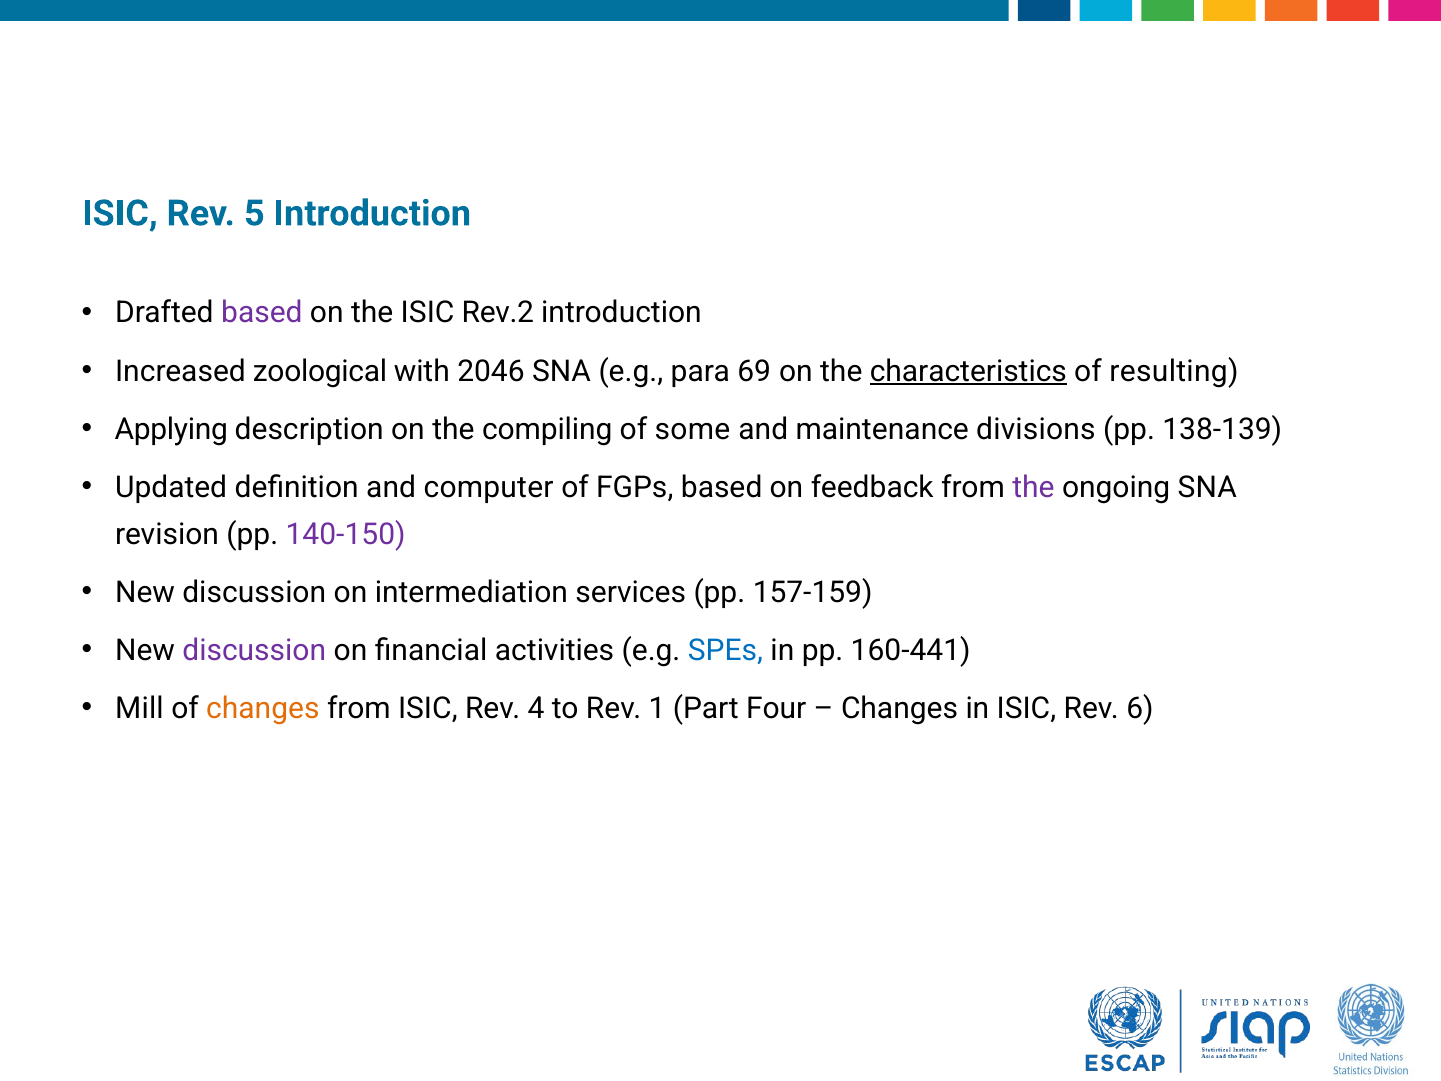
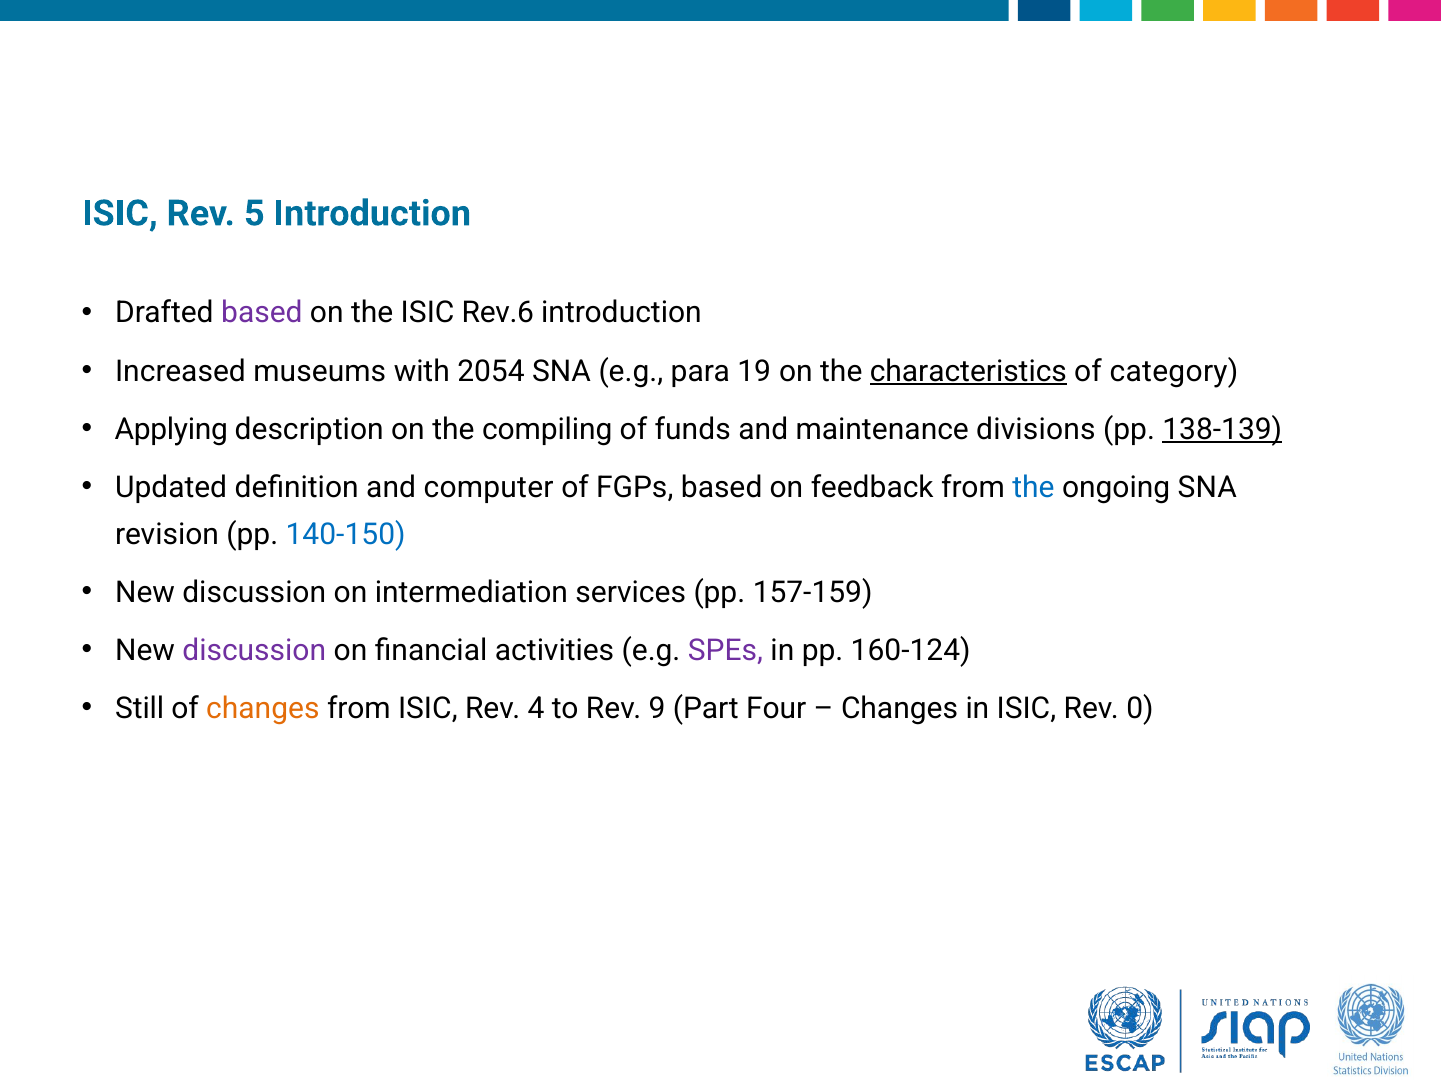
Rev.2: Rev.2 -> Rev.6 (498, 313)
zoological: zoological -> museums (320, 371)
2046: 2046 -> 2054 (491, 371)
69: 69 -> 19 (754, 371)
resulting: resulting -> category (1174, 371)
some: some -> funds (693, 429)
138-139 underline: none -> present (1222, 429)
the colour: purple -> blue (1033, 487)
140-150 colour: purple -> blue (346, 534)
SPEs colour: blue -> purple (725, 650)
160-441: 160-441 -> 160-124 (911, 650)
Mill: Mill -> Still (140, 708)
1: 1 -> 9 (657, 708)
6: 6 -> 0 (1140, 708)
